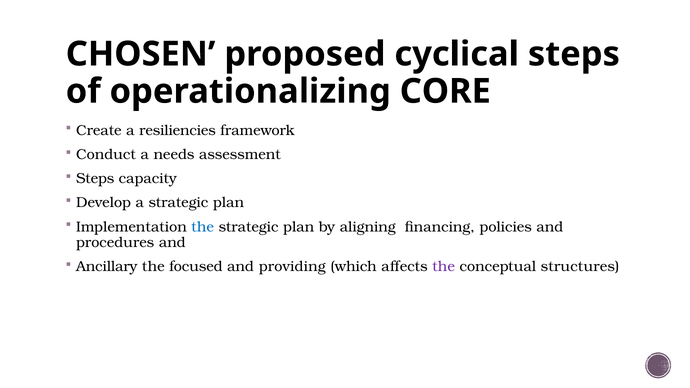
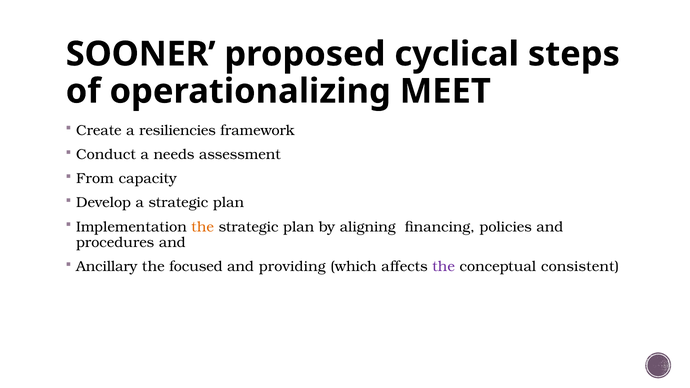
CHOSEN: CHOSEN -> SOONER (141, 54)
CORE: CORE -> MEET (445, 91)
Steps: Steps -> From (95, 179)
the colour: blue -> orange (203, 227)
structures: structures -> consistent (580, 267)
